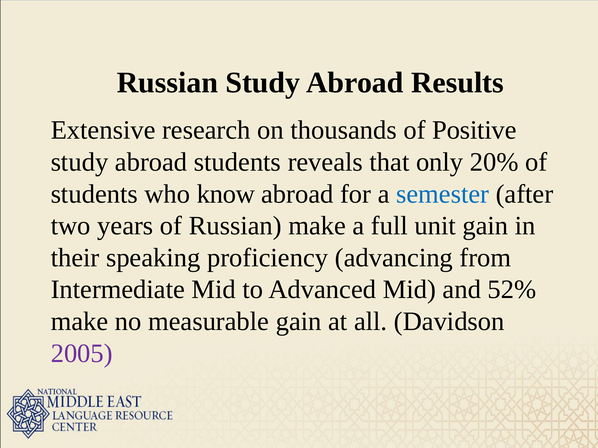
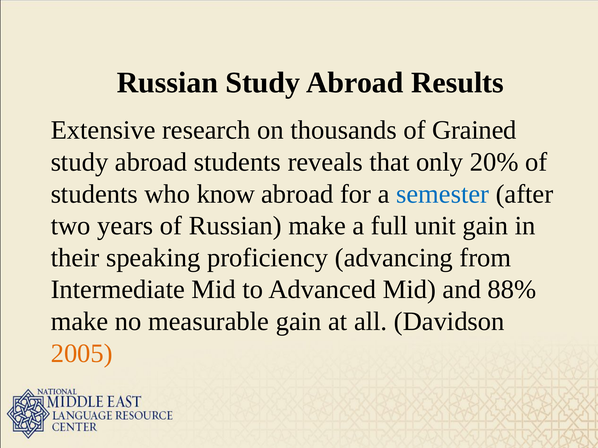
Positive: Positive -> Grained (474, 130)
52%: 52% -> 88% (512, 290)
2005 colour: purple -> orange (82, 354)
